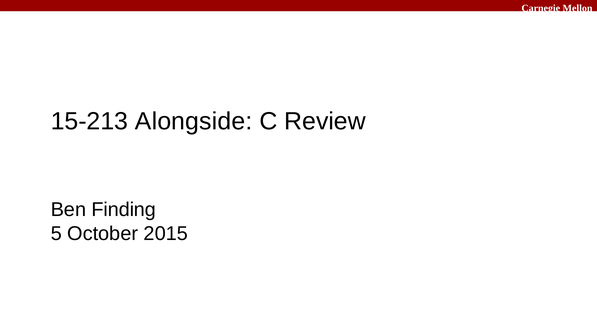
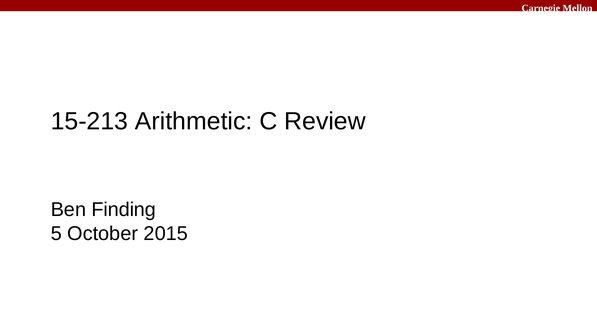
Alongside: Alongside -> Arithmetic (194, 121)
